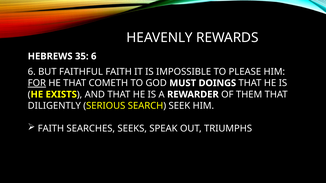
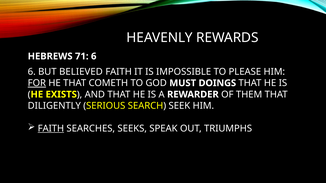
35: 35 -> 71 (82, 56)
FAITHFUL: FAITHFUL -> BELIEVED (81, 72)
FAITH underline: none -> present (51, 129)
